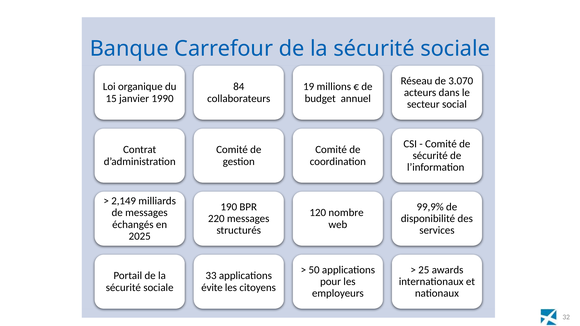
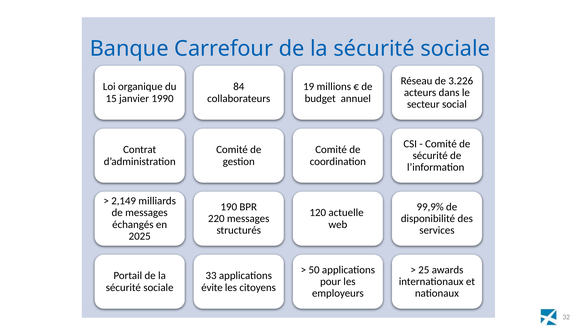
3.070: 3.070 -> 3.226 (461, 81)
nombre: nombre -> actuelle (346, 213)
